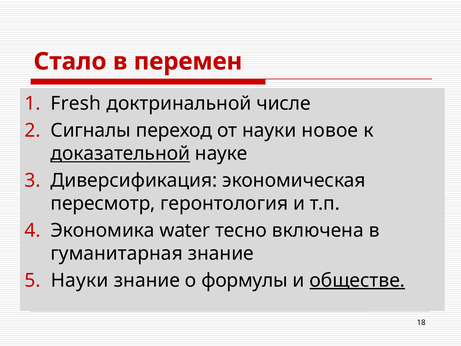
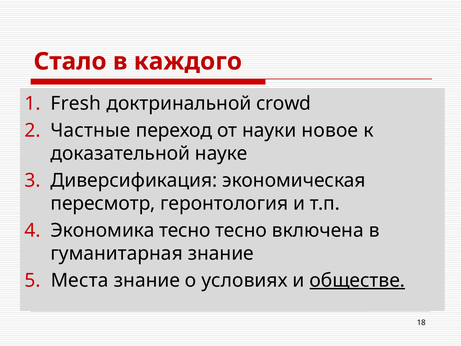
перемен: перемен -> каждого (188, 61)
числе: числе -> crowd (284, 104)
Сигналы: Сигналы -> Частные (91, 130)
доказательной underline: present -> none (120, 153)
Экономика water: water -> тесно (185, 230)
Науки: Науки -> Места (80, 280)
формулы: формулы -> условиях (244, 280)
